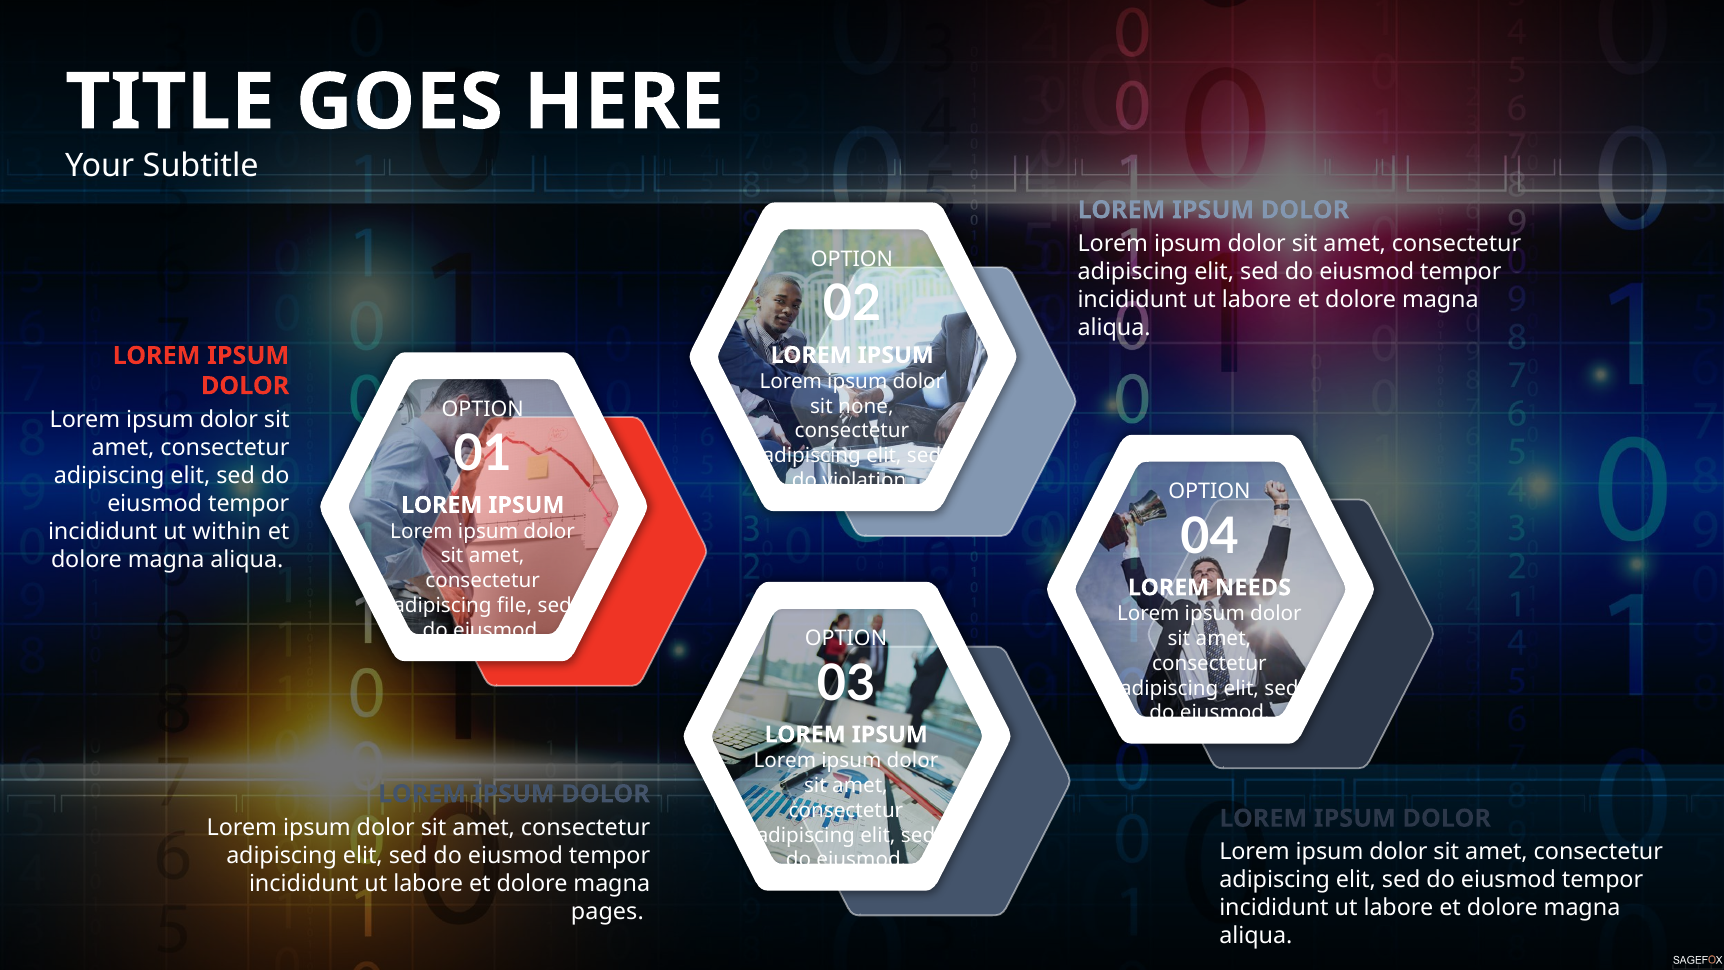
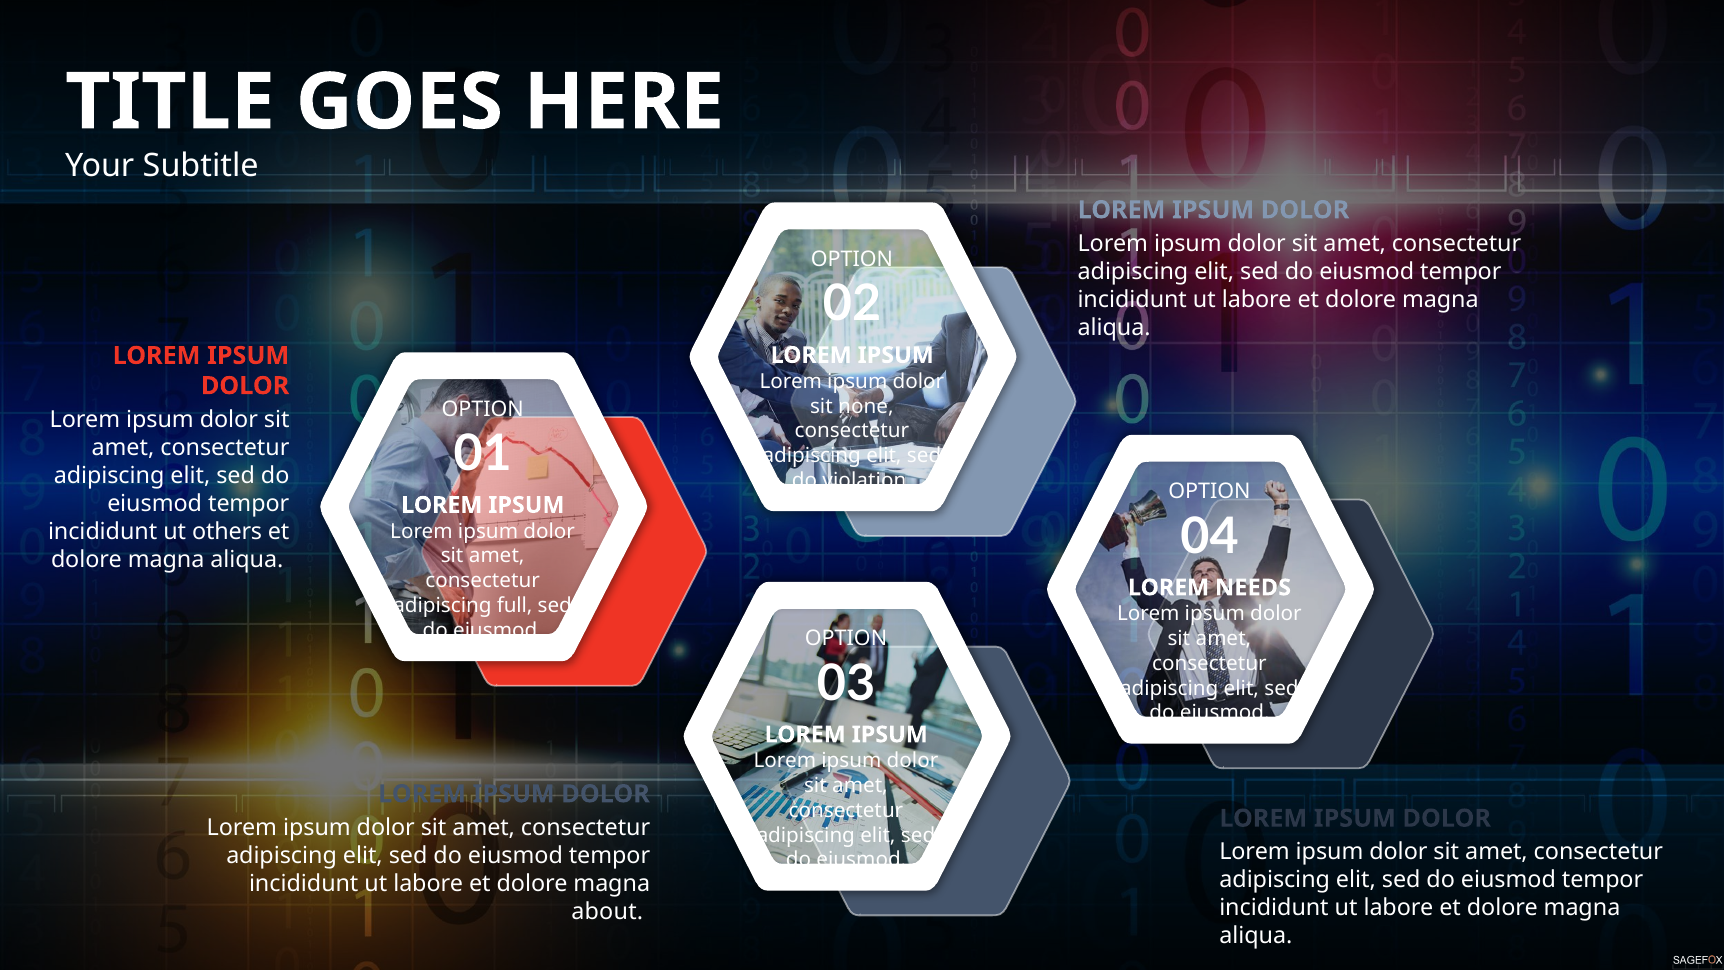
within: within -> others (227, 532)
file: file -> full (515, 606)
pages: pages -> about (607, 912)
